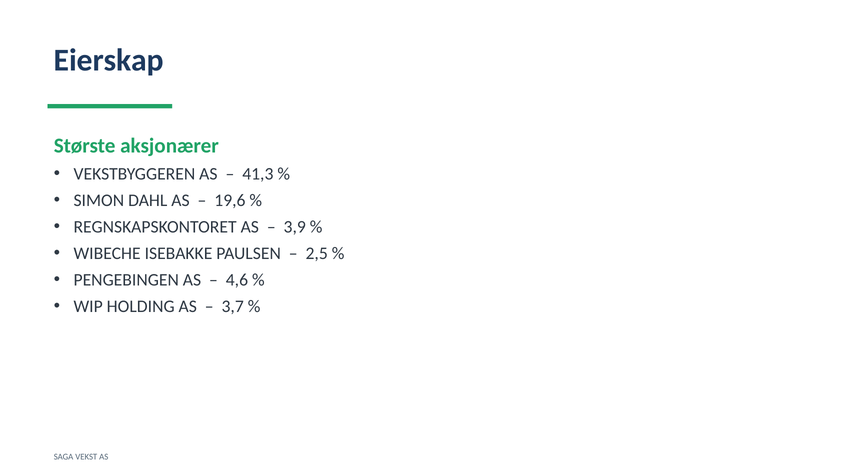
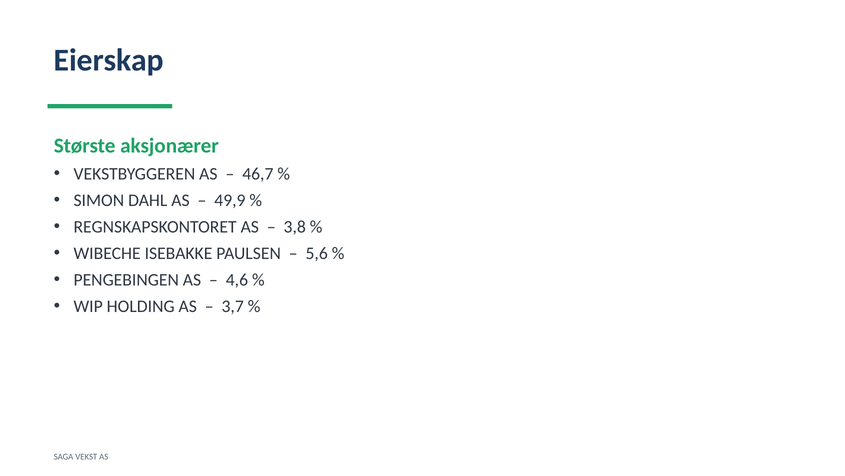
41,3: 41,3 -> 46,7 (258, 174)
19,6: 19,6 -> 49,9 (230, 200)
3,9: 3,9 -> 3,8 (295, 227)
2,5: 2,5 -> 5,6 (317, 253)
